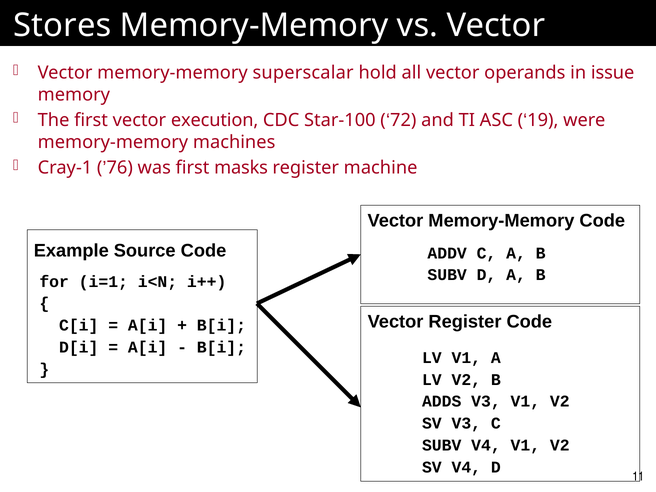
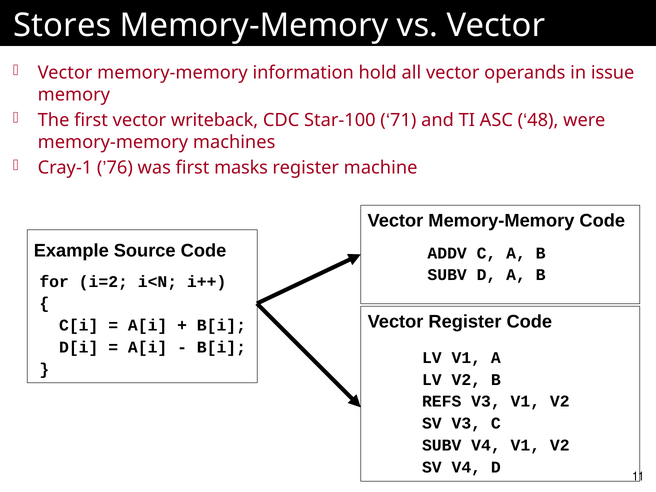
superscalar: superscalar -> information (303, 73)
execution: execution -> writeback (215, 120)
72: 72 -> 71 (403, 120)
19: 19 -> 48 (543, 120)
i=1: i=1 -> i=2 (103, 282)
ADDS: ADDS -> REFS (442, 401)
